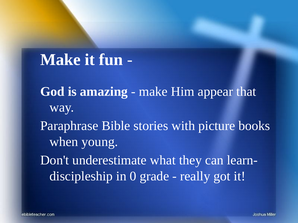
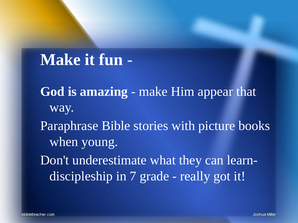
0: 0 -> 7 (133, 176)
